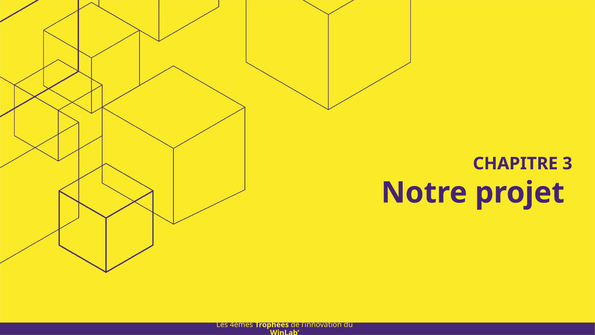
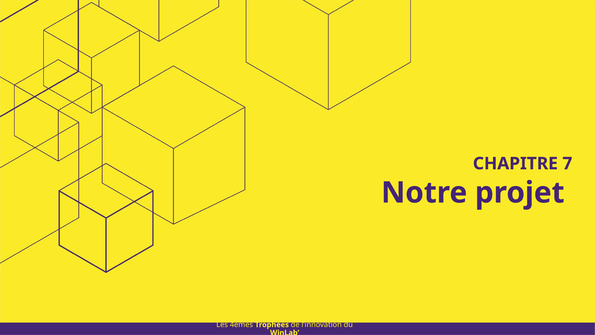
3: 3 -> 7 (567, 163)
